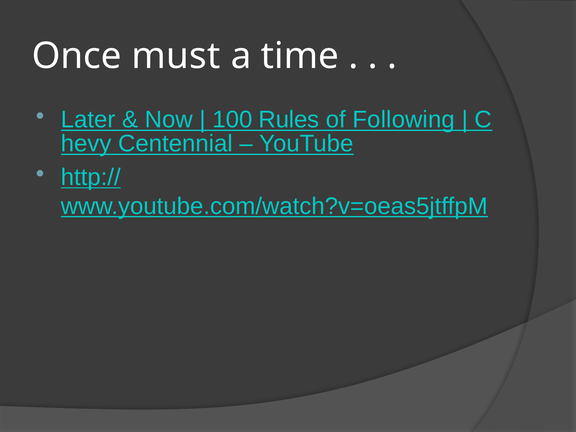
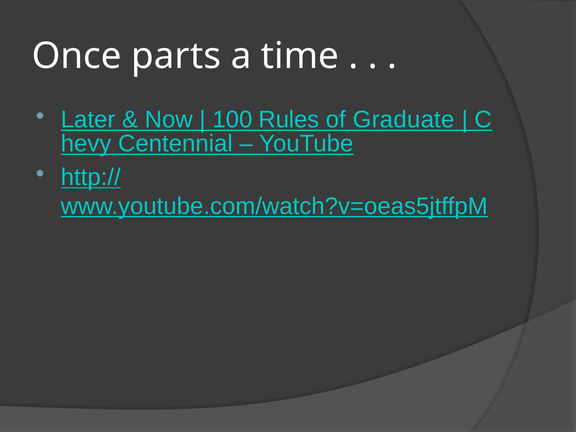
must: must -> parts (176, 56)
Following: Following -> Graduate (404, 120)
